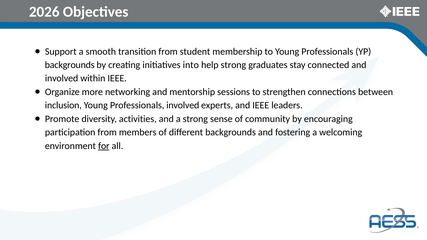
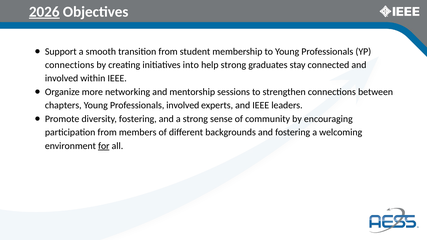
2026 underline: none -> present (44, 12)
backgrounds: backgrounds -> connections (70, 65)
inclusion: inclusion -> chapters (63, 105)
diversity activities: activities -> fostering (138, 119)
